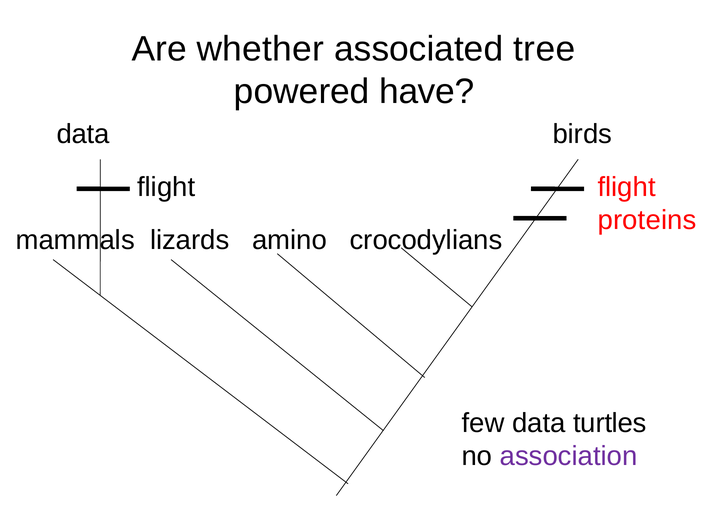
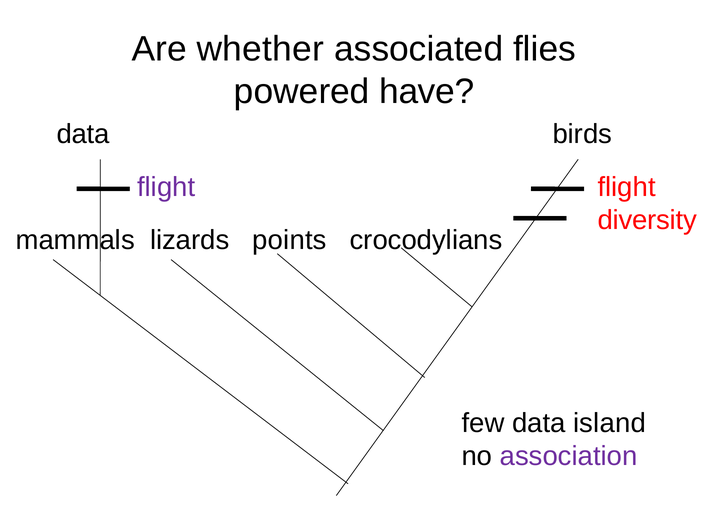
tree: tree -> flies (545, 49)
flight colour: black -> purple (166, 187)
proteins: proteins -> diversity (647, 220)
amino: amino -> points (289, 240)
turtles: turtles -> island (610, 423)
